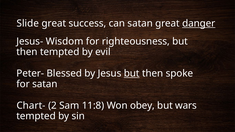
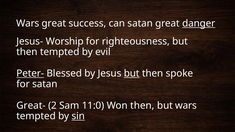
Slide: Slide -> Wars (28, 23)
Wisdom: Wisdom -> Worship (65, 41)
Peter- underline: none -> present (30, 74)
Chart-: Chart- -> Great- (31, 106)
11:8: 11:8 -> 11:0 (93, 106)
Won obey: obey -> then (142, 106)
sin underline: none -> present (78, 116)
